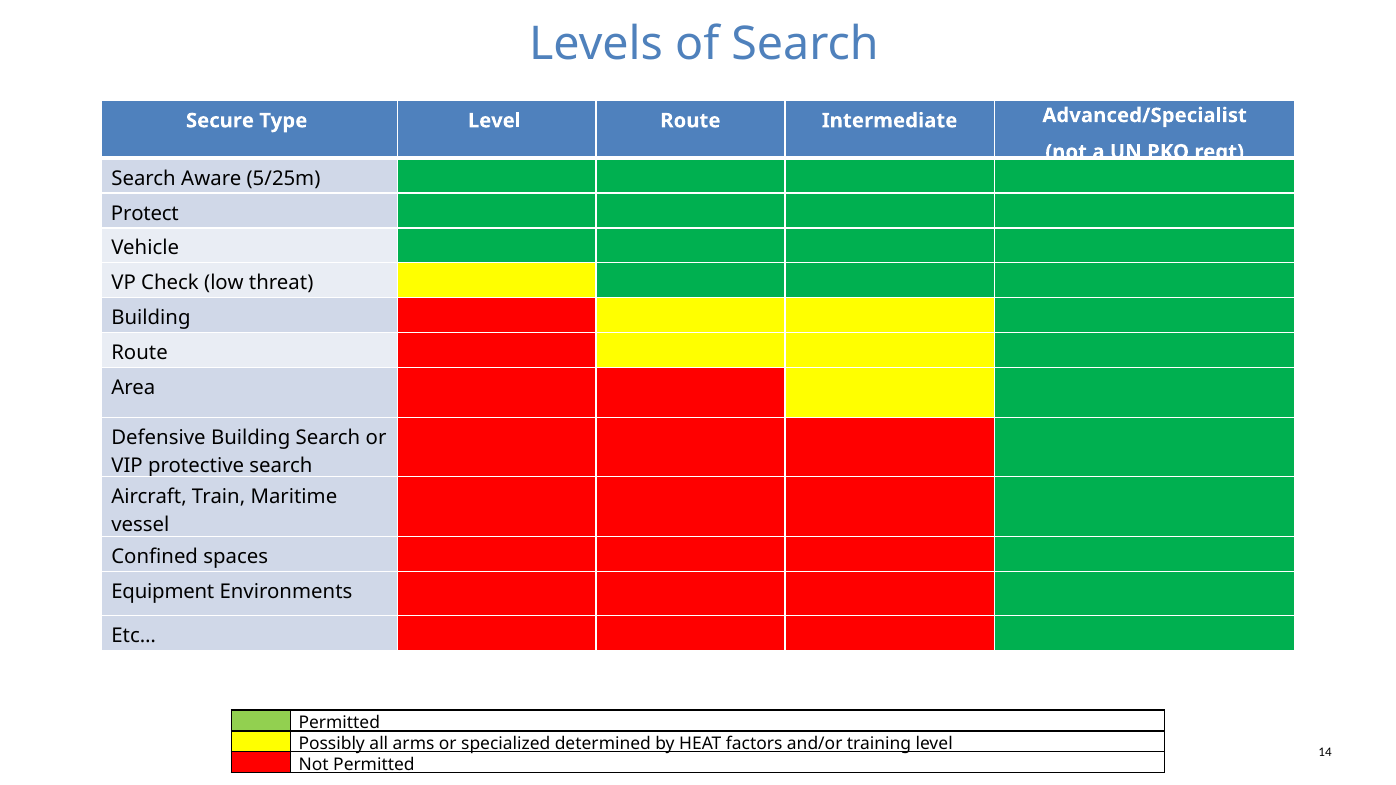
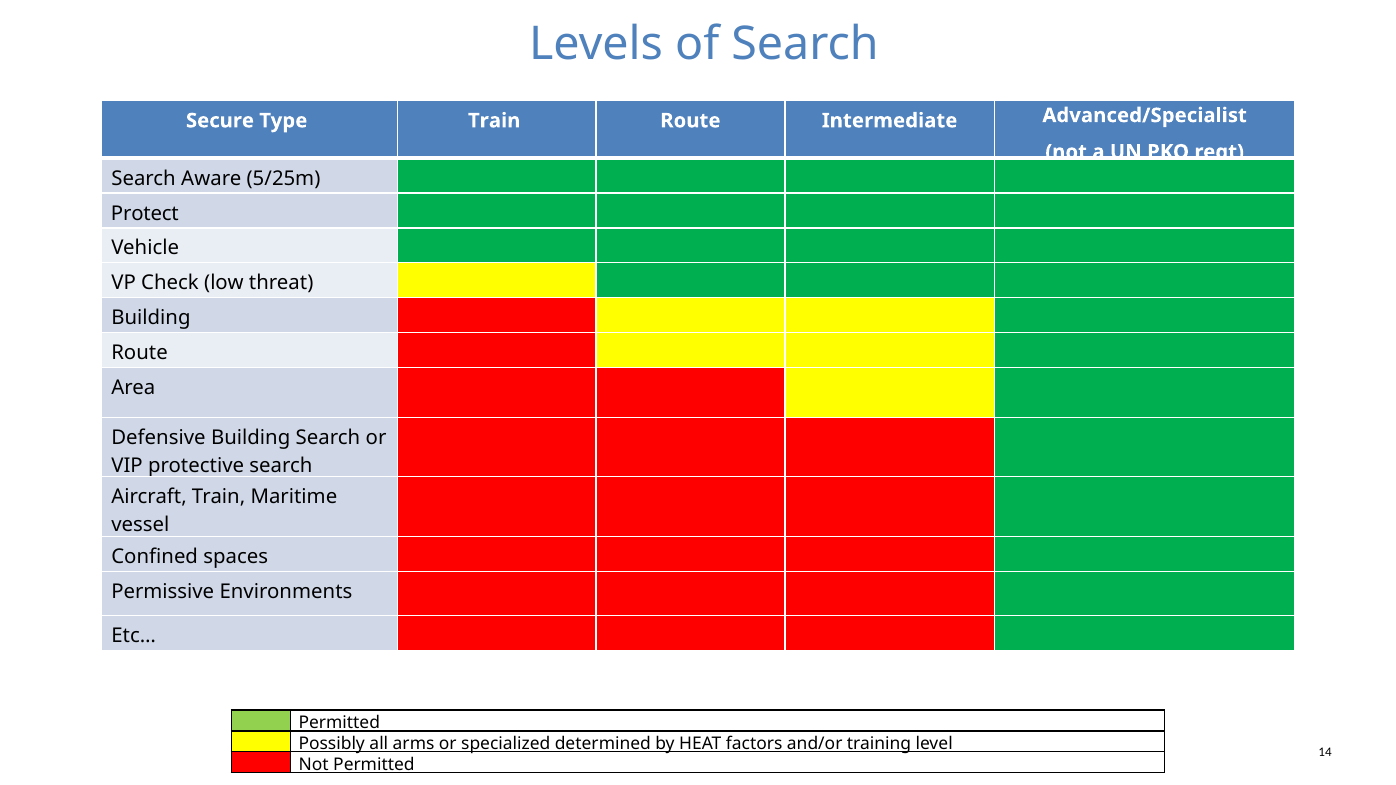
Type Level: Level -> Train (494, 121)
Equipment: Equipment -> Permissive (163, 592)
